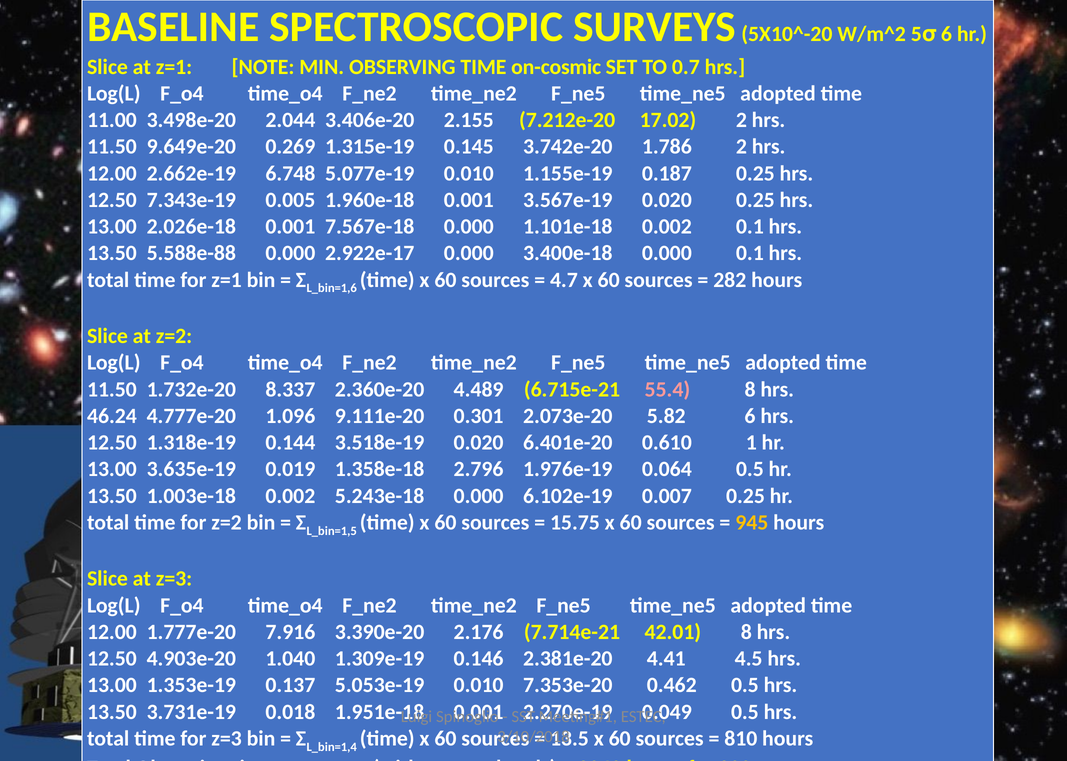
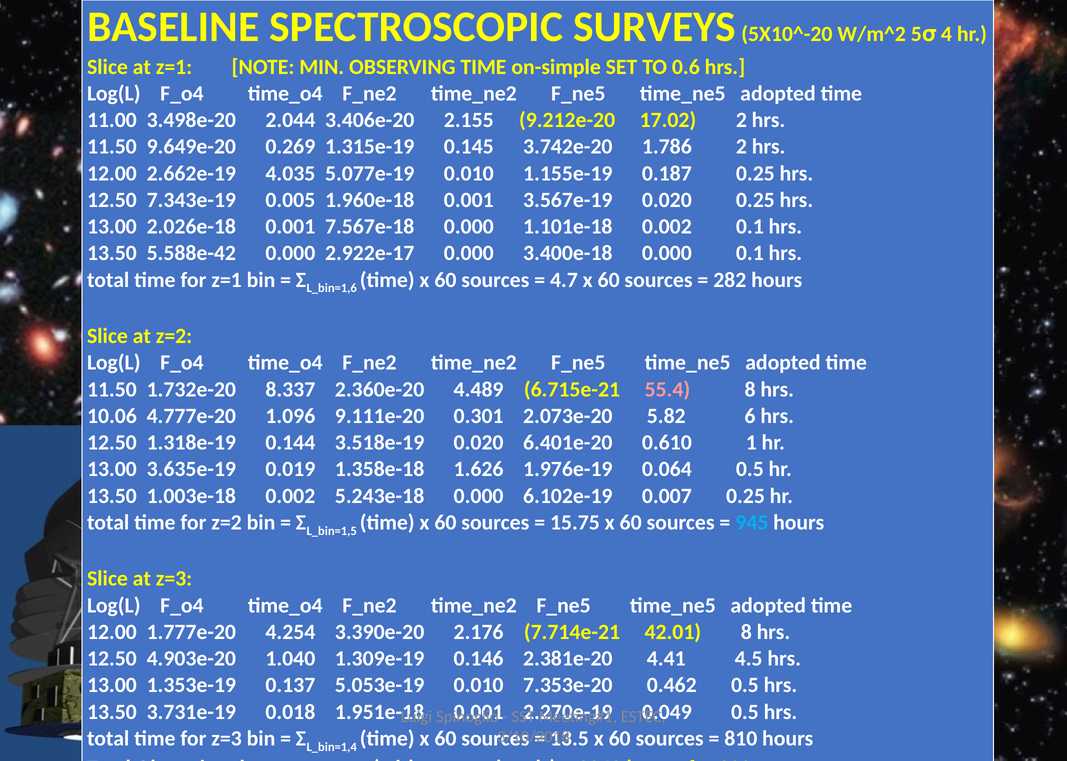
6: 6 -> 4 (946, 34)
on-cosmic: on-cosmic -> on-simple (556, 67)
0.7: 0.7 -> 0.6 (686, 67)
7.212e-20: 7.212e-20 -> 9.212e-20 (567, 120)
6.748: 6.748 -> 4.035 (290, 174)
5.588e-88: 5.588e-88 -> 5.588e-42 (191, 253)
46.24: 46.24 -> 10.06 (112, 416)
2.796: 2.796 -> 1.626 (479, 470)
945 colour: yellow -> light blue (752, 523)
7.916: 7.916 -> 4.254 (290, 633)
